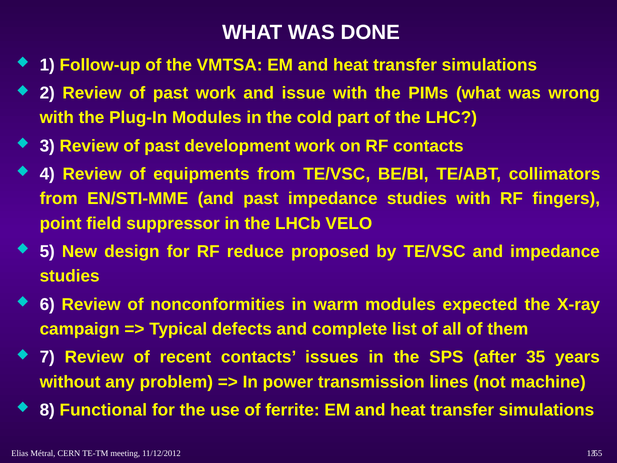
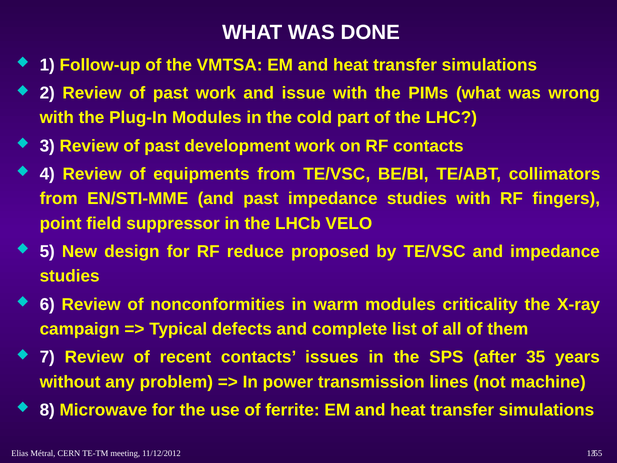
expected: expected -> criticality (480, 304)
Functional: Functional -> Microwave (103, 410)
